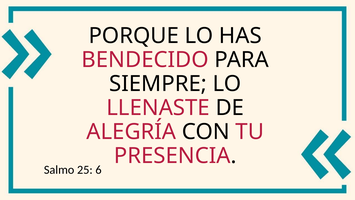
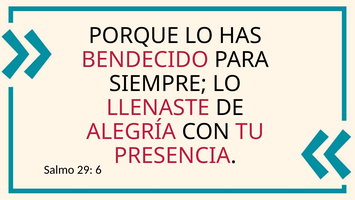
25: 25 -> 29 (85, 170)
